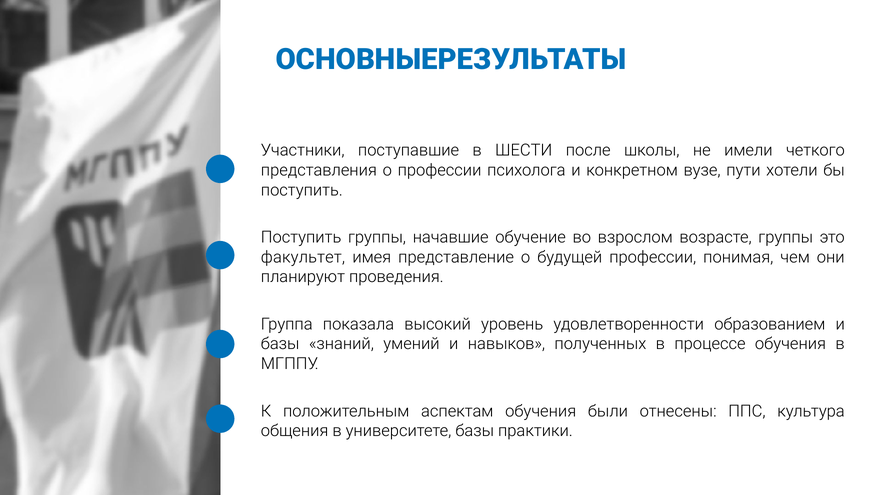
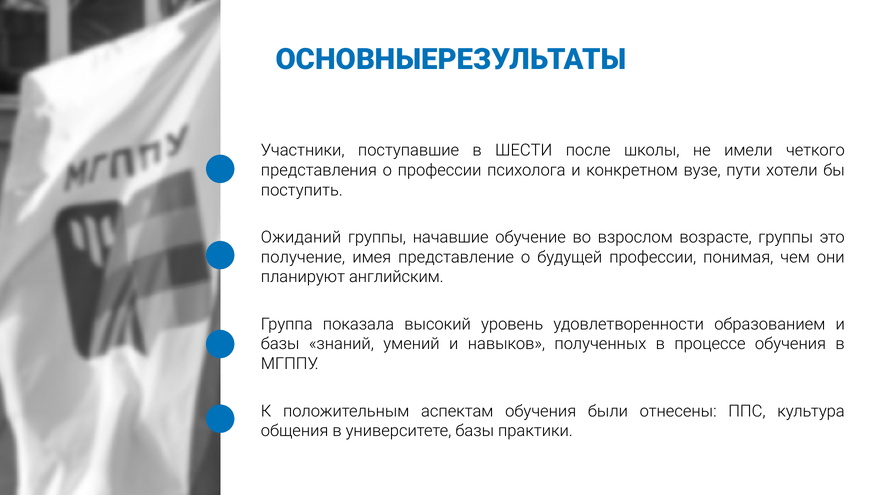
Поступить: Поступить -> Ожиданий (301, 238)
факультет: факультет -> получение (303, 257)
проведения: проведения -> английским (396, 277)
